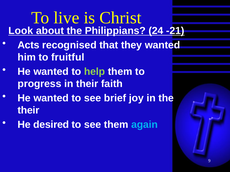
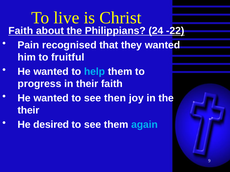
Look: Look -> Faith (21, 31)
-21: -21 -> -22 (175, 31)
Acts: Acts -> Pain (28, 45)
help colour: light green -> light blue (95, 72)
brief: brief -> then (115, 98)
